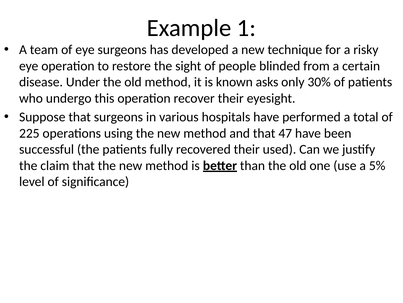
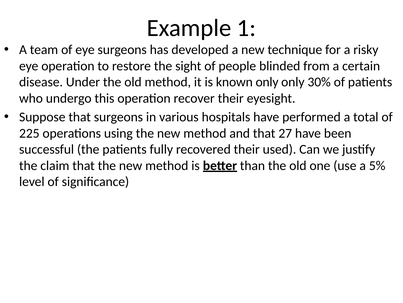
known asks: asks -> only (267, 82)
47: 47 -> 27 (285, 133)
